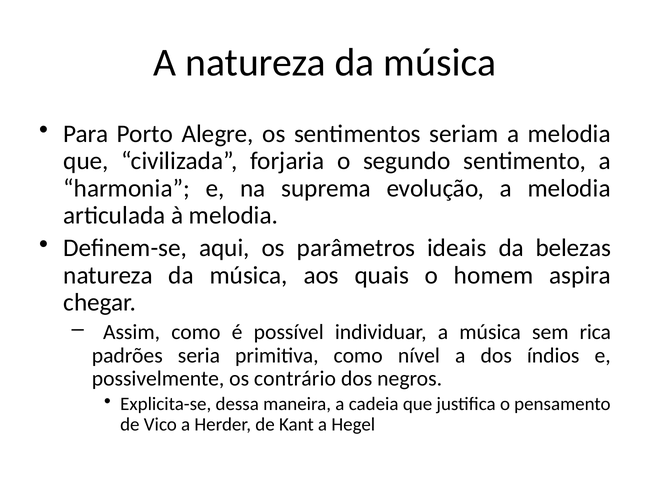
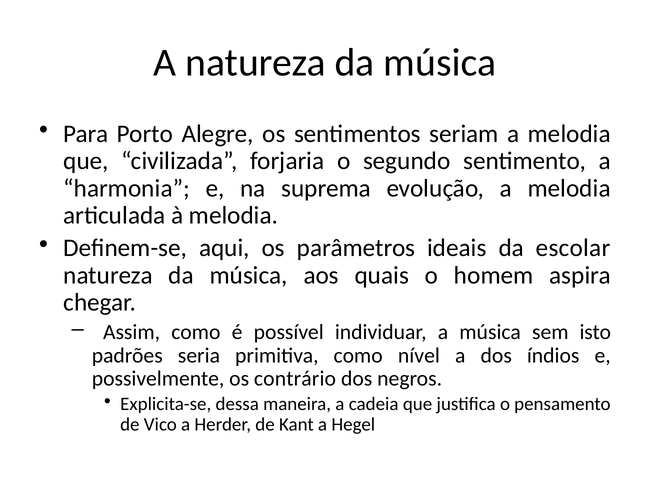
belezas: belezas -> escolar (573, 248)
rica: rica -> isto (595, 332)
